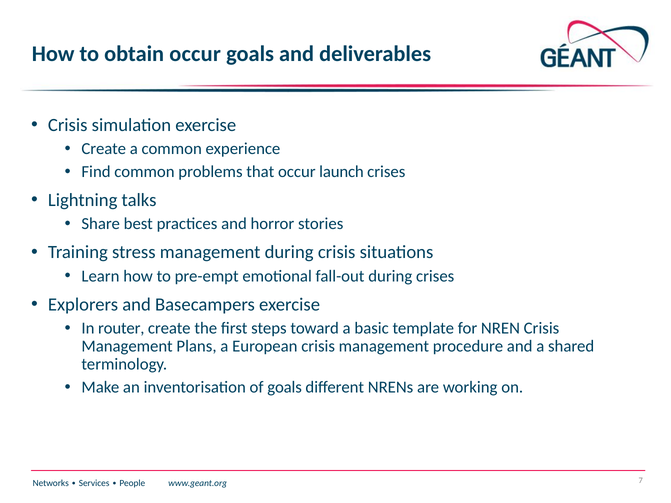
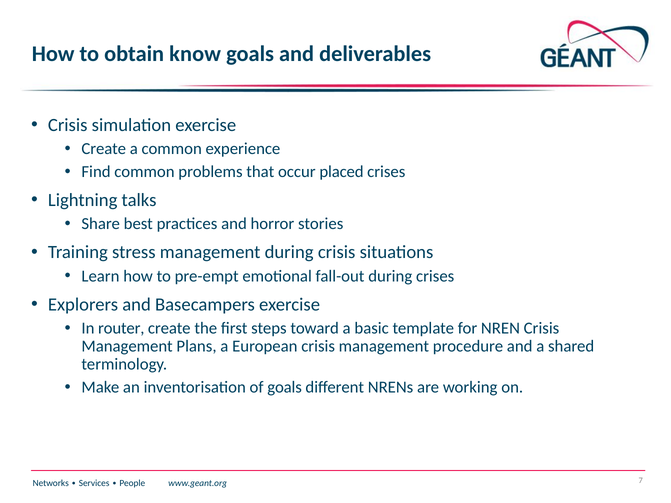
obtain occur: occur -> know (195, 54)
launch: launch -> placed (342, 172)
